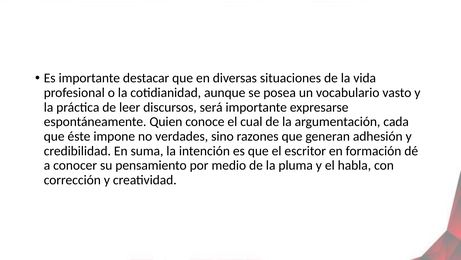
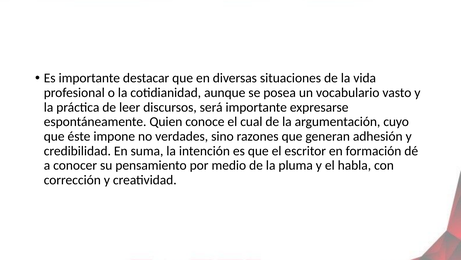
cada: cada -> cuyo (396, 122)
